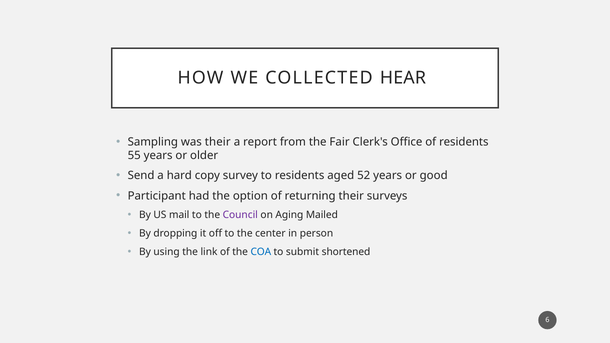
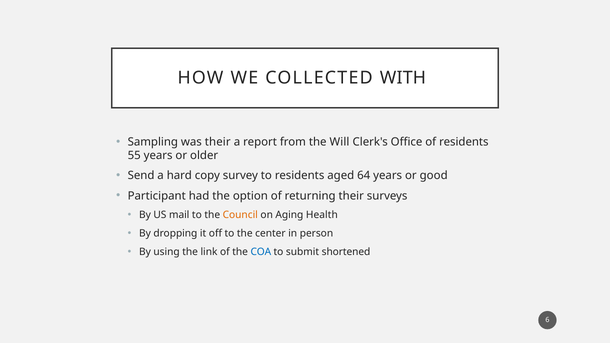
HEAR: HEAR -> WITH (403, 78)
Fair: Fair -> Will (340, 142)
52: 52 -> 64 (364, 176)
Council colour: purple -> orange (240, 215)
Mailed: Mailed -> Health (322, 215)
